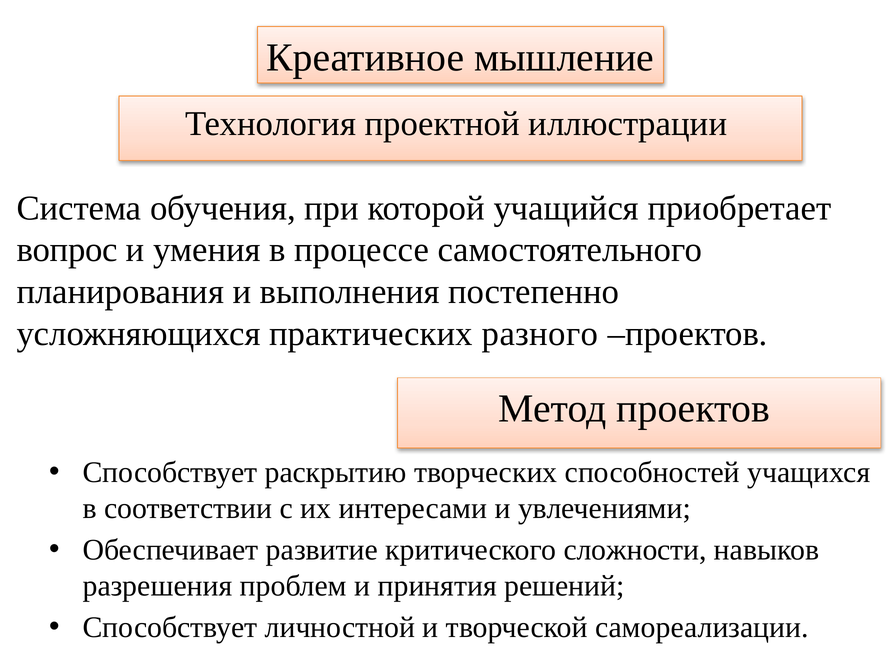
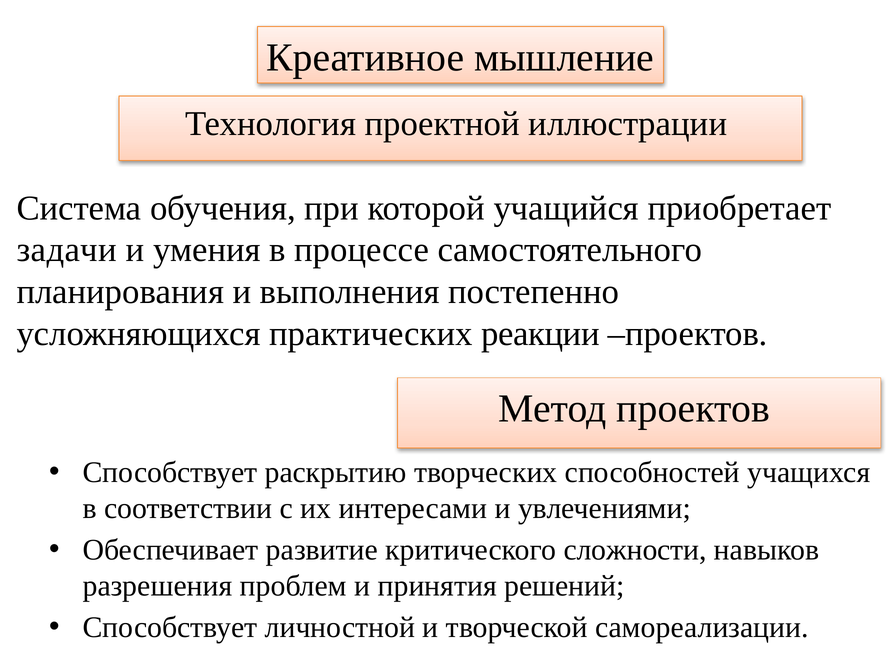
вопрос: вопрос -> задачи (67, 250)
разного: разного -> реакции (540, 333)
